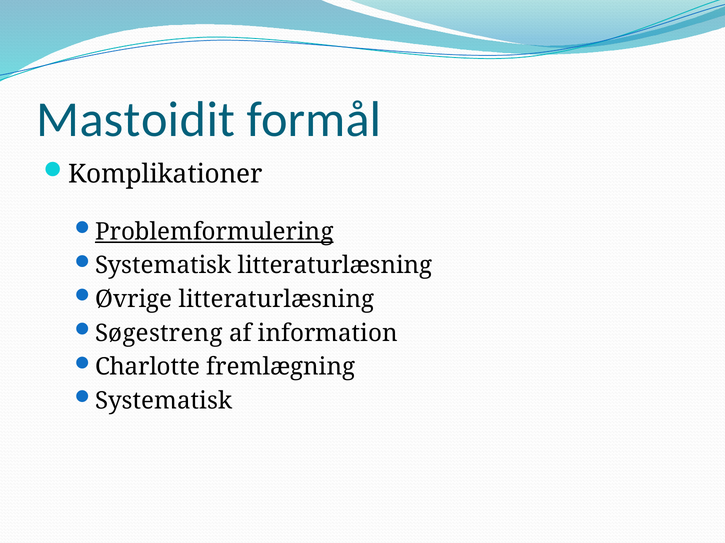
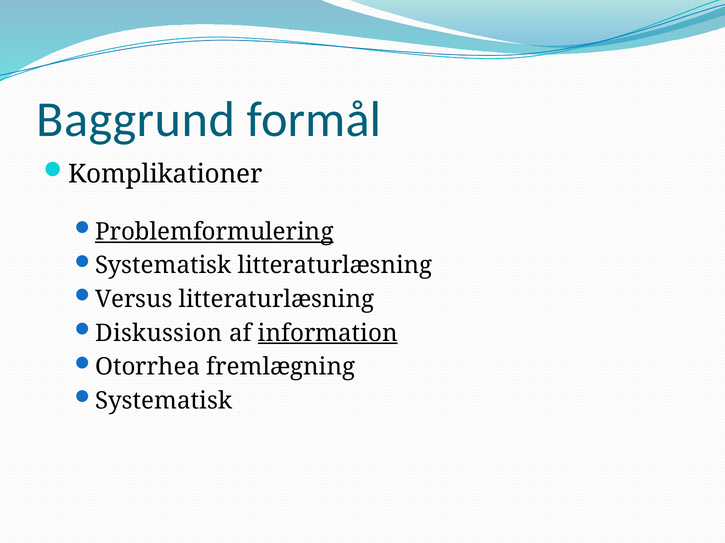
Mastoidit: Mastoidit -> Baggrund (136, 120)
Øvrige: Øvrige -> Versus (134, 300)
Søgestreng: Søgestreng -> Diskussion (159, 334)
information underline: none -> present (328, 334)
Charlotte: Charlotte -> Otorrhea (148, 367)
